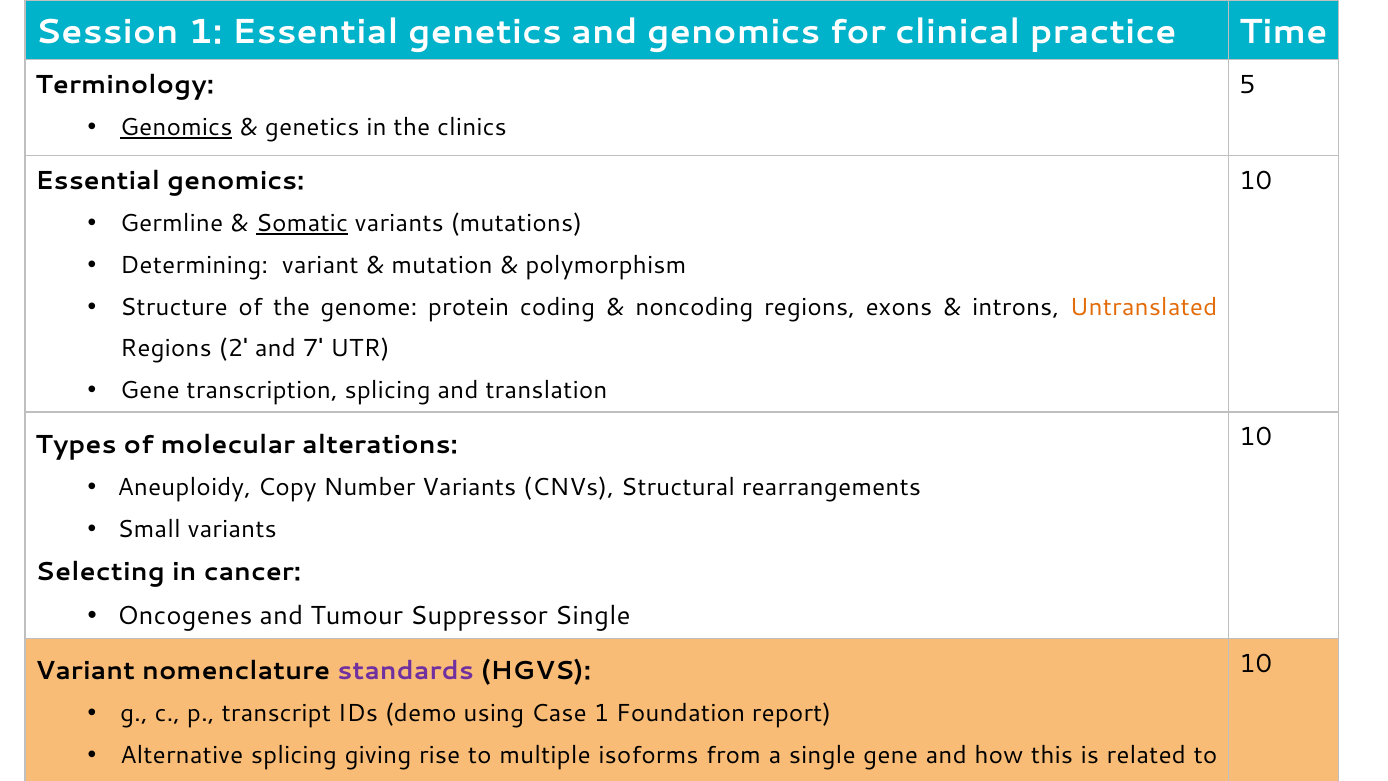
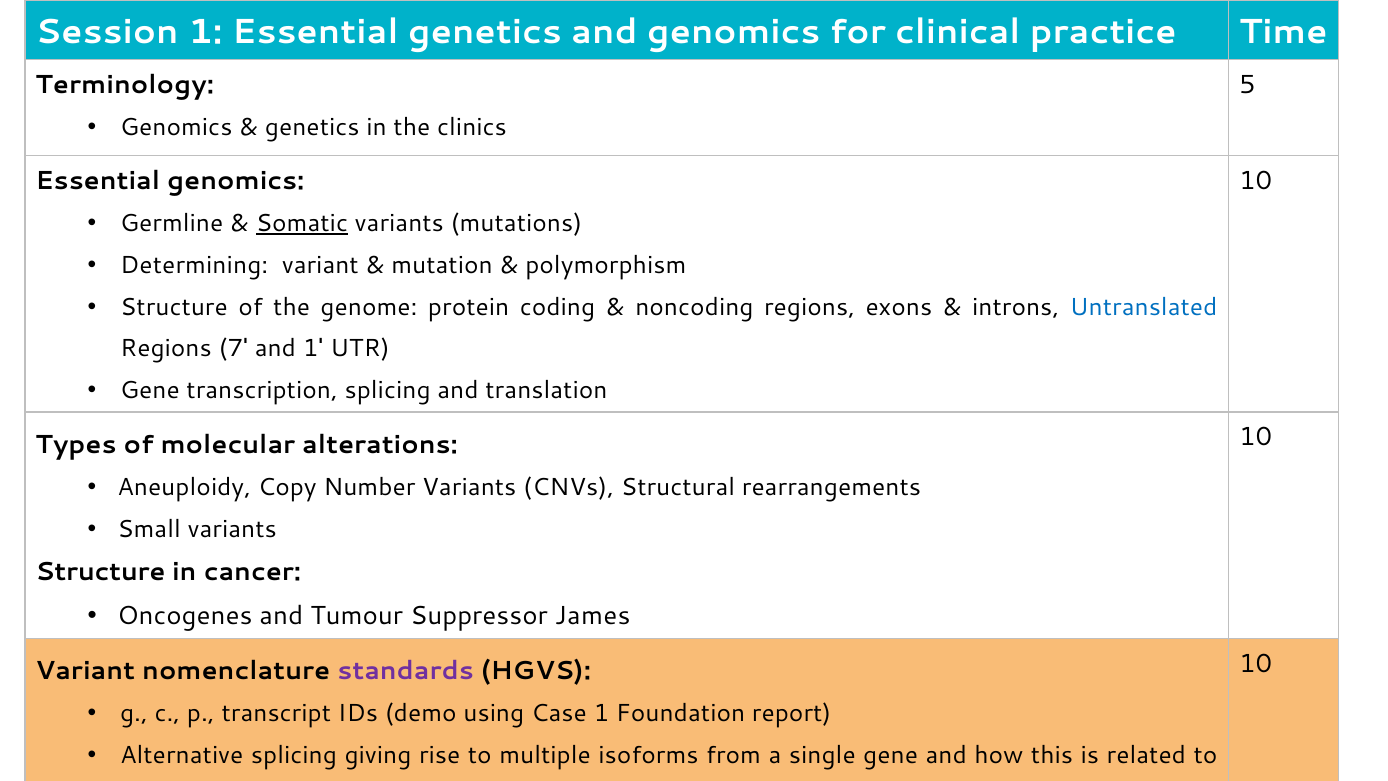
Genomics underline: present -> none (176, 127)
Untranslated colour: orange -> blue (1144, 307)
2: 2 -> 7 (233, 349)
and 7: 7 -> 1 (313, 349)
Selecting: Selecting -> Structure (100, 572)
Suppressor Single: Single -> James (593, 616)
